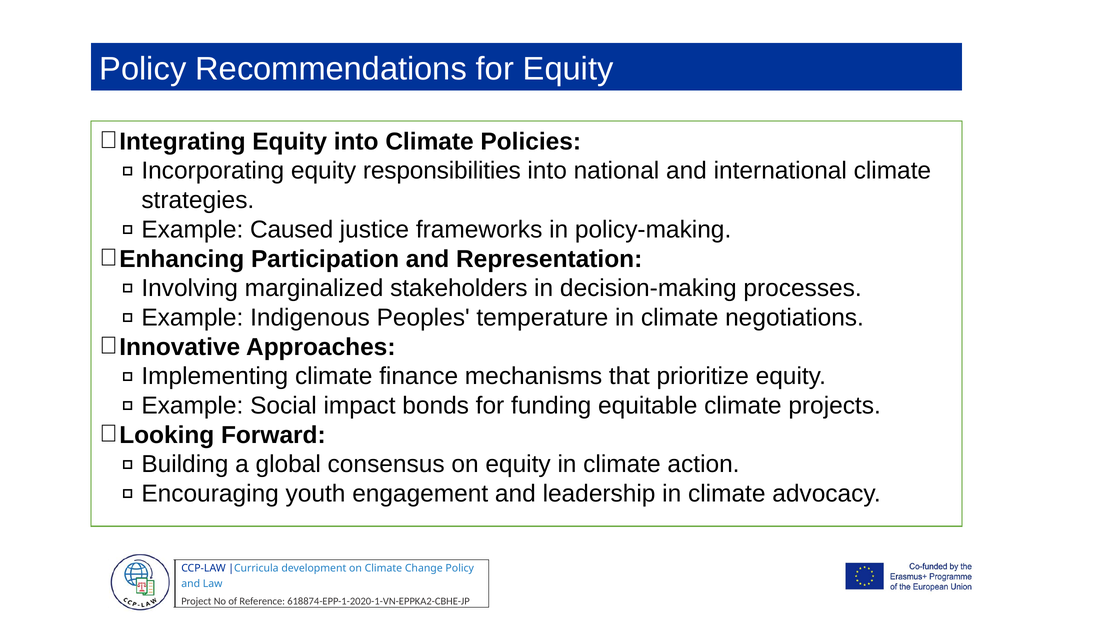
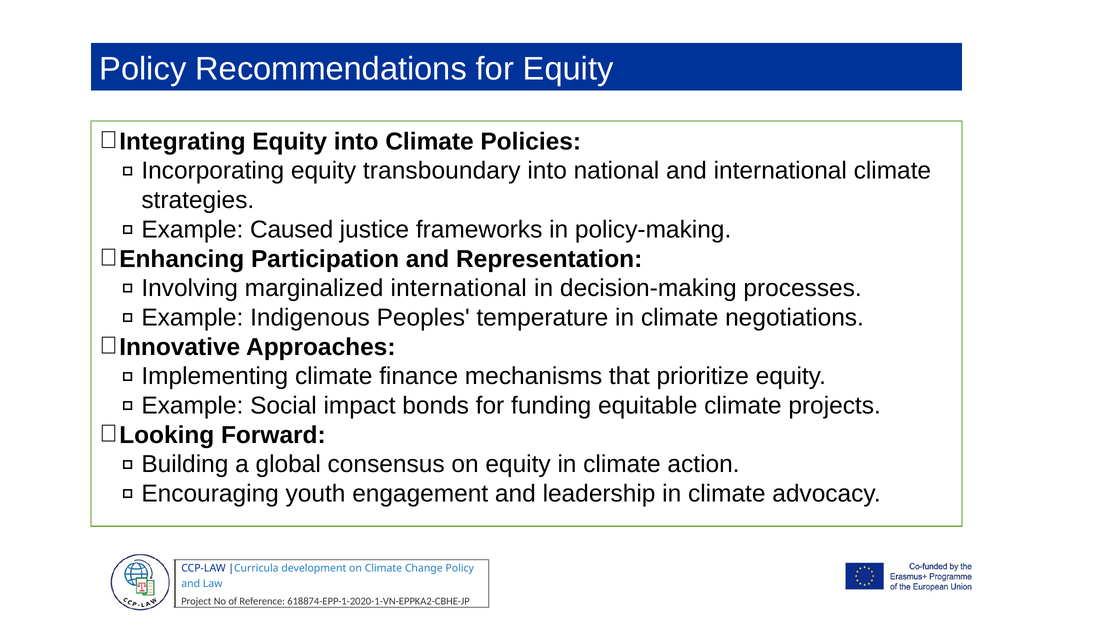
responsibilities: responsibilities -> transboundary (442, 171)
marginalized stakeholders: stakeholders -> international (459, 288)
